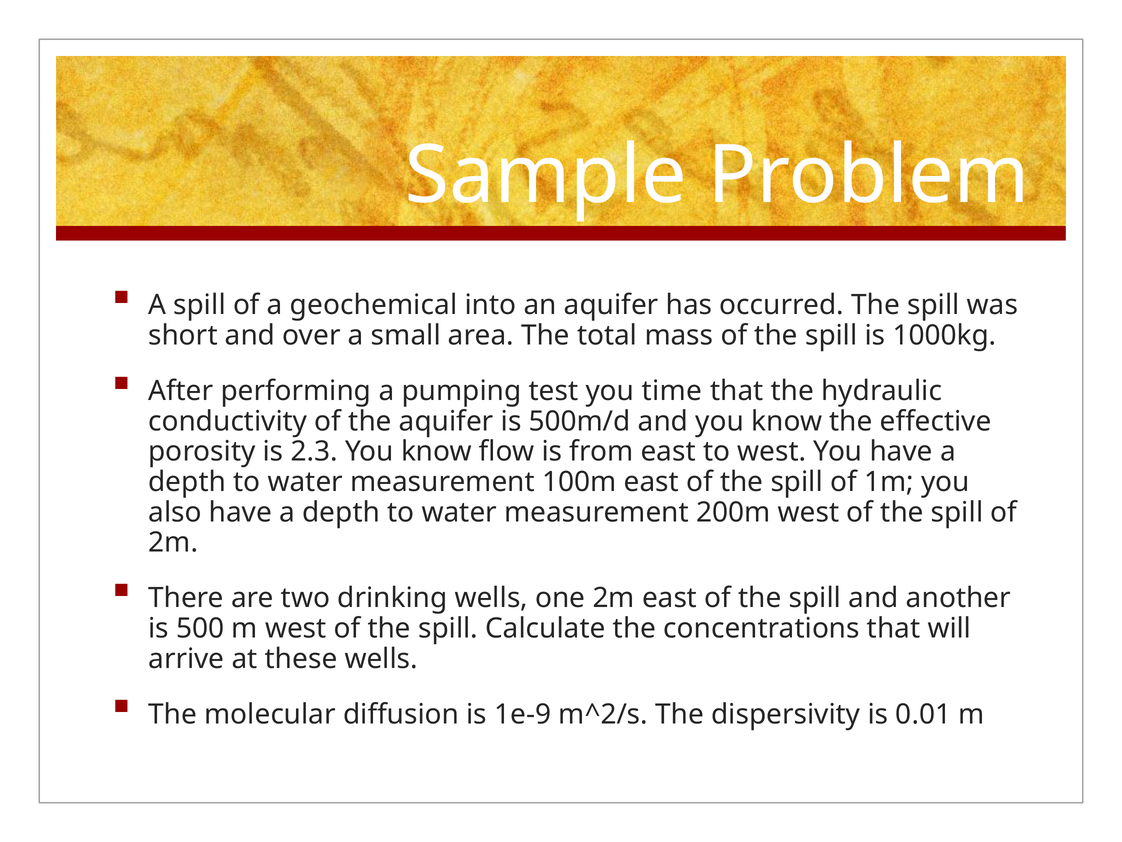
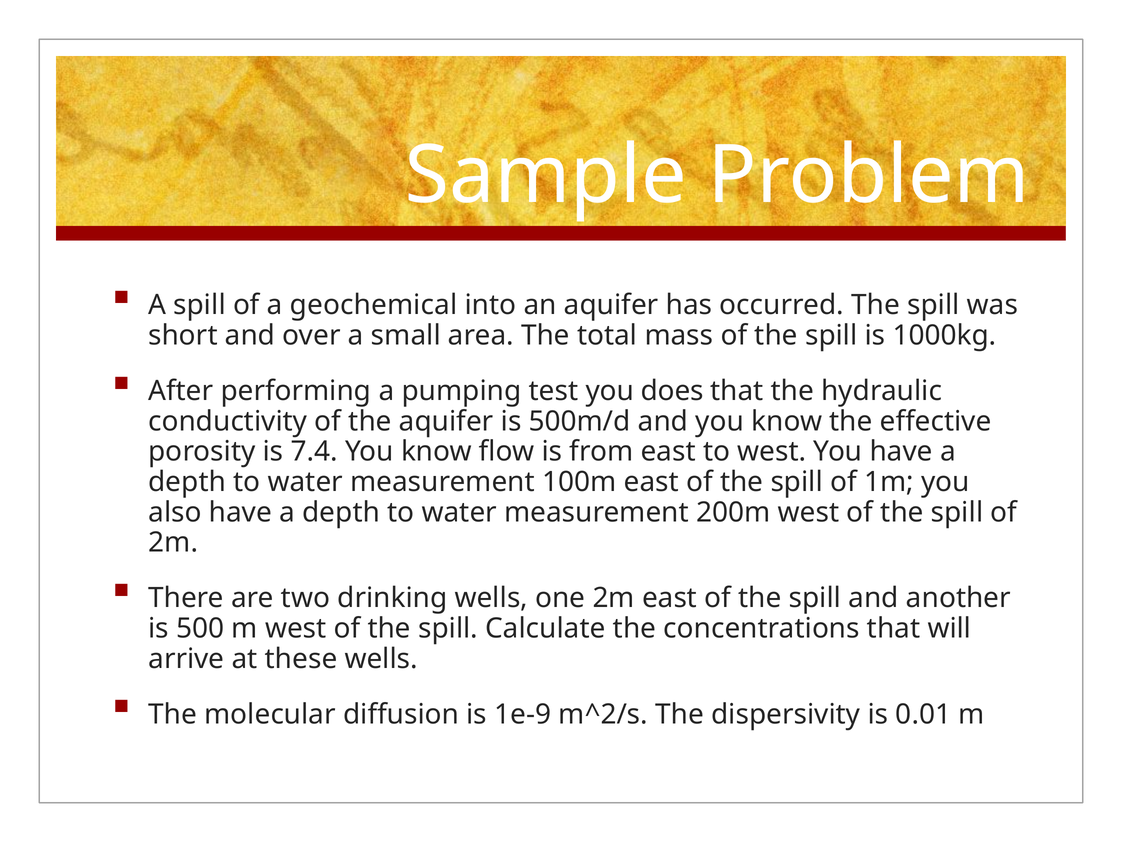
time: time -> does (672, 391)
2.3: 2.3 -> 7.4 (314, 451)
